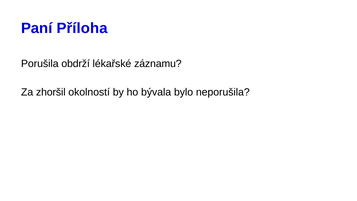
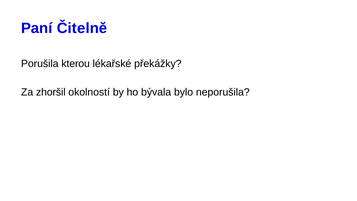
Příloha: Příloha -> Čitelně (82, 28)
obdrží: obdrží -> kterou (76, 64)
záznamu: záznamu -> překážky (158, 64)
